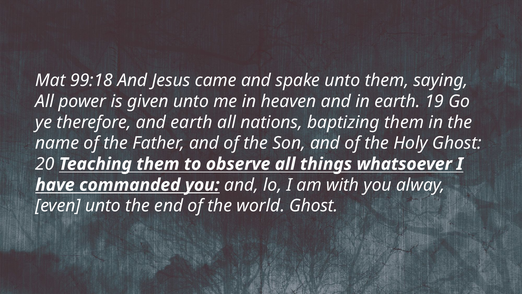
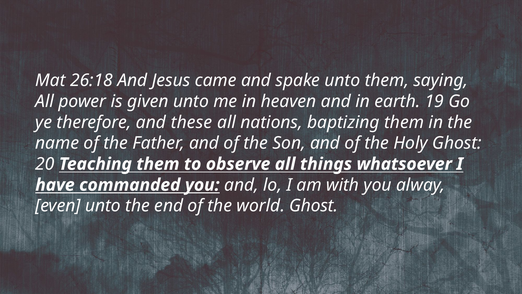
99:18: 99:18 -> 26:18 (91, 80)
and earth: earth -> these (191, 122)
